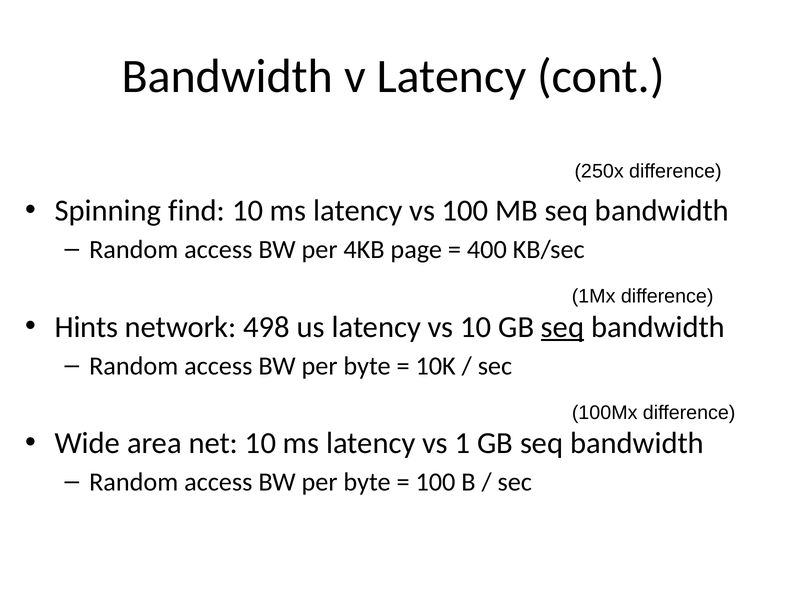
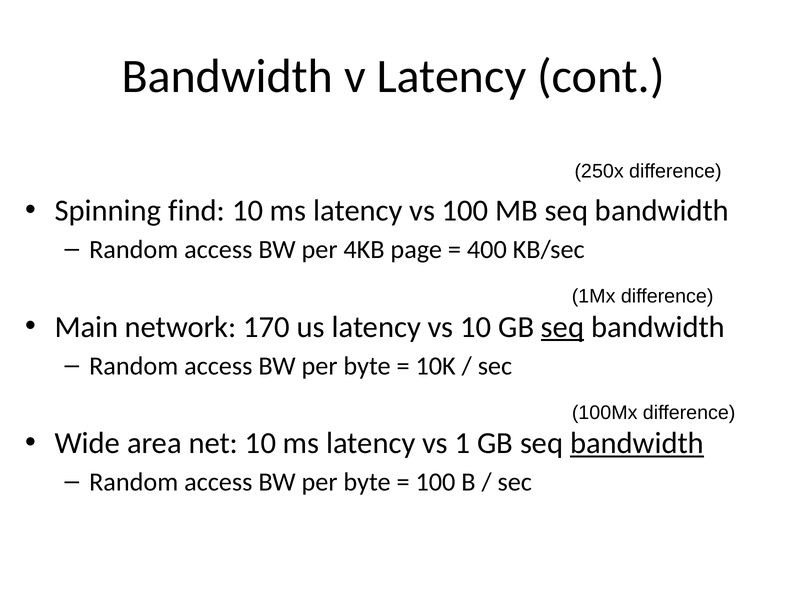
Hints: Hints -> Main (86, 327)
498: 498 -> 170 (267, 327)
bandwidth underline: none -> present (637, 443)
